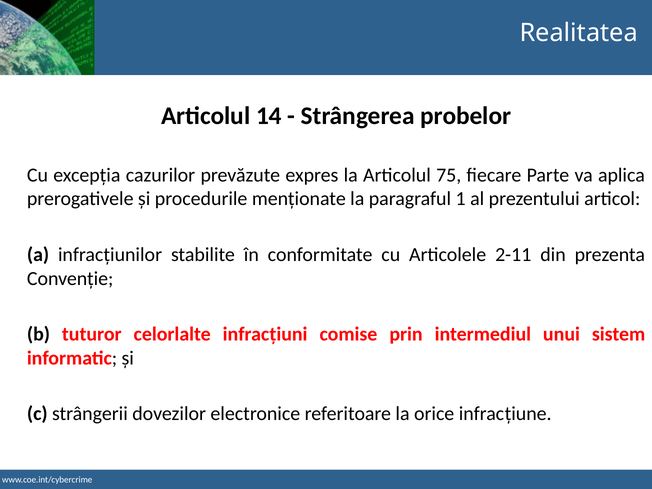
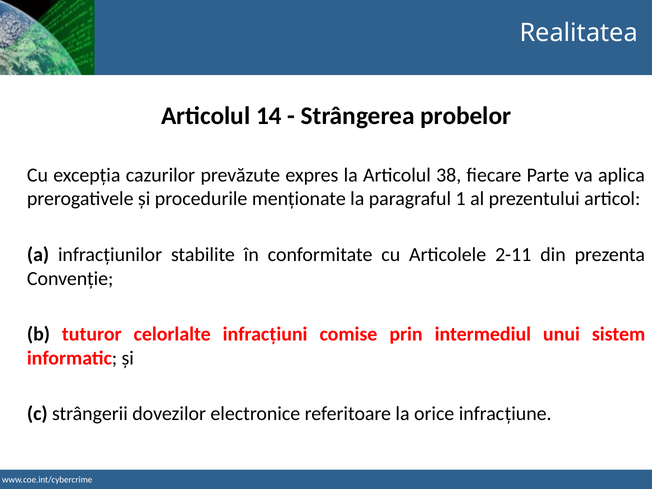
75: 75 -> 38 (449, 175)
